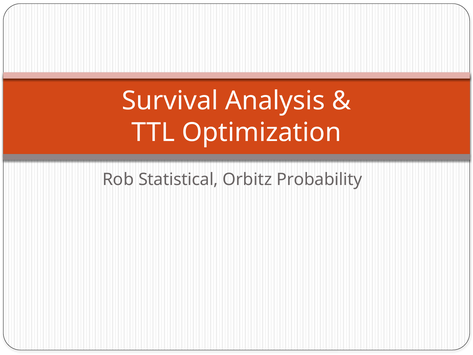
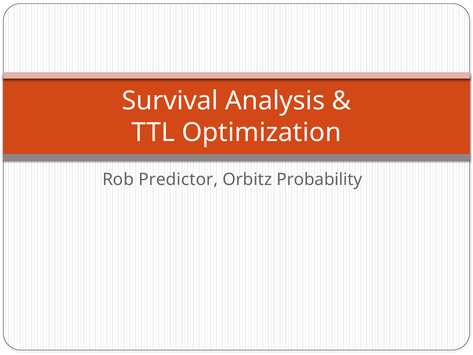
Statistical: Statistical -> Predictor (178, 179)
